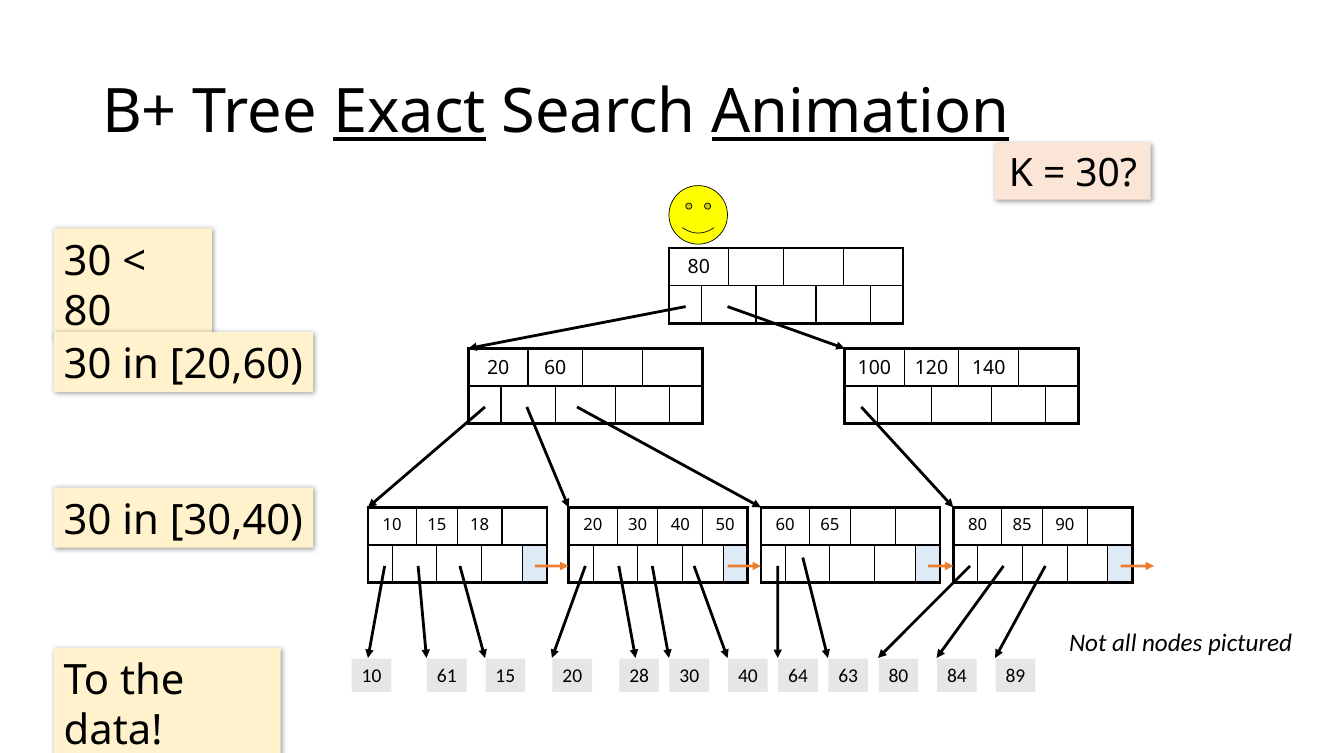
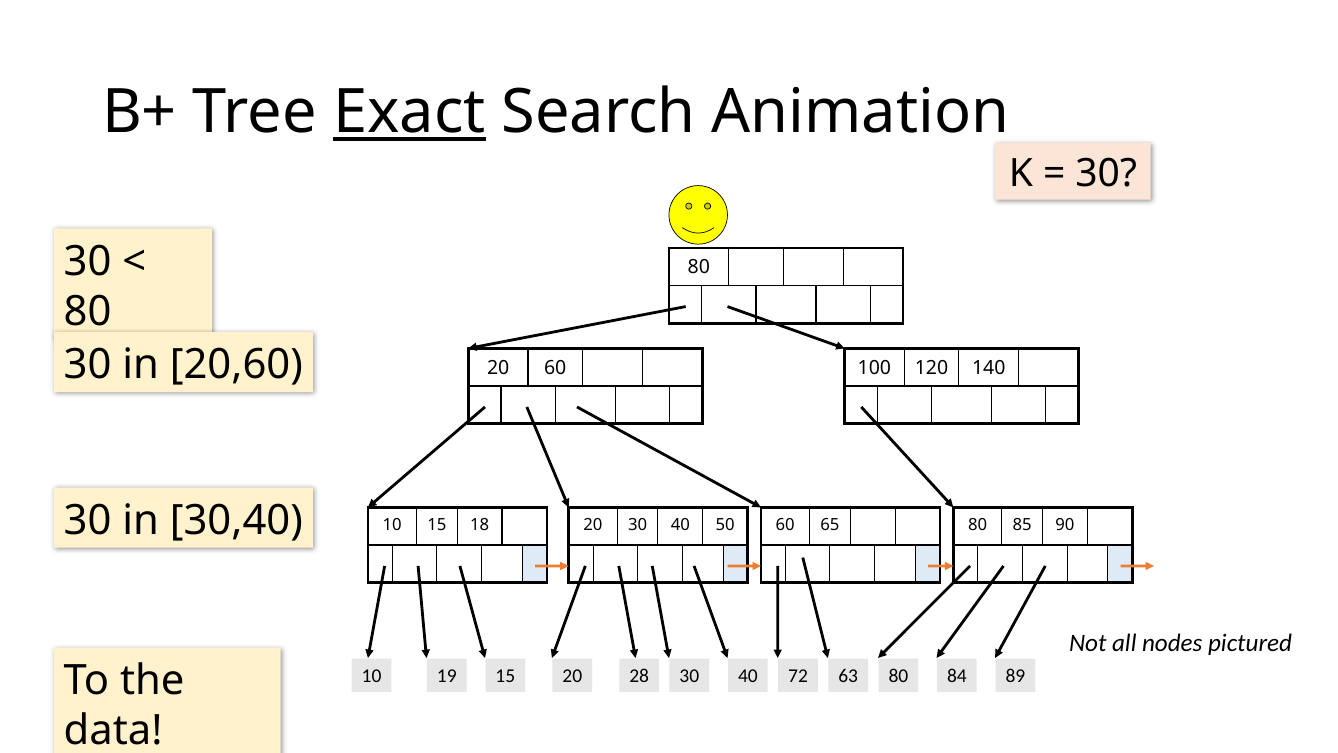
Animation underline: present -> none (860, 112)
61: 61 -> 19 (447, 676)
64: 64 -> 72 (798, 676)
